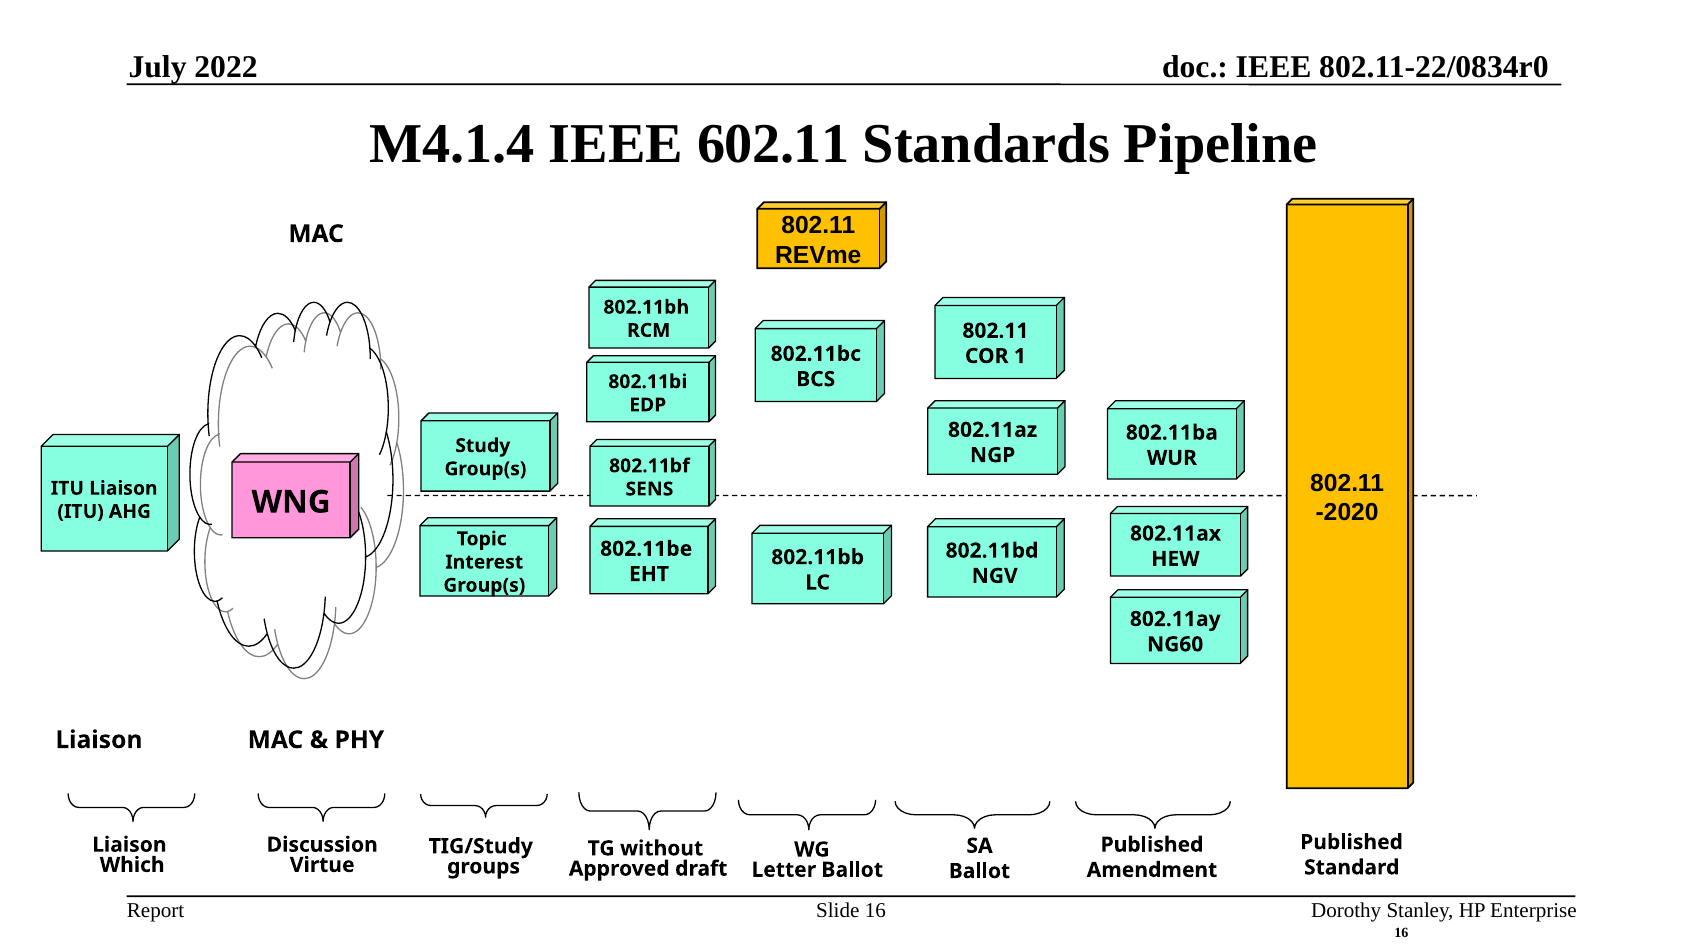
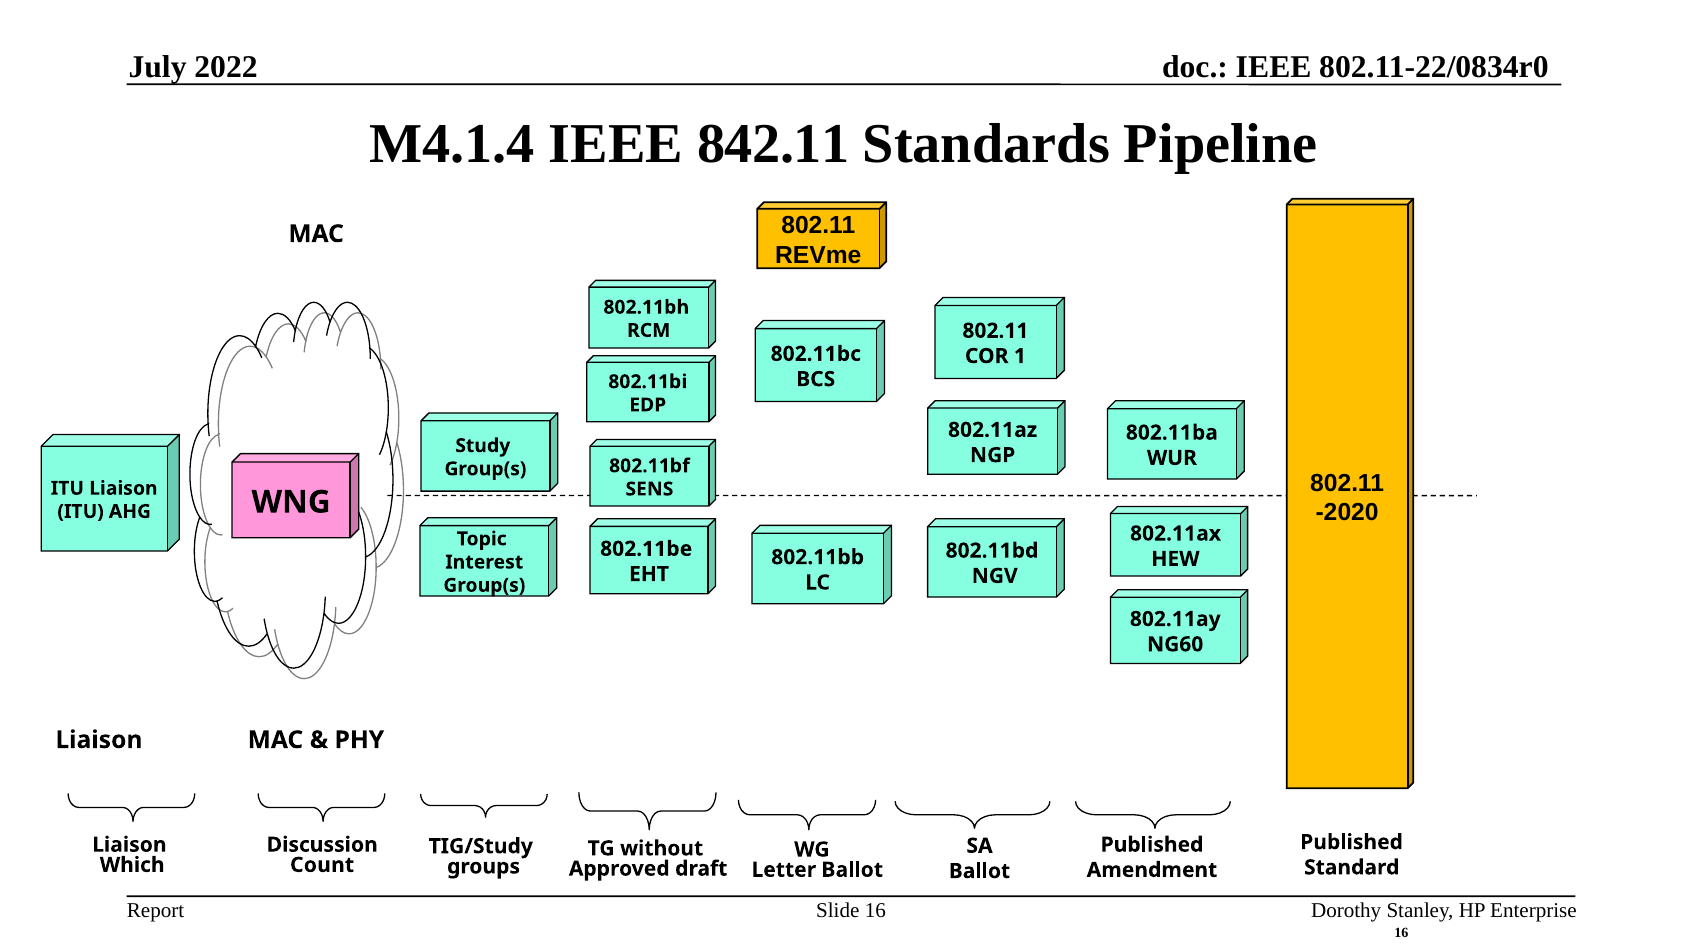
602.11: 602.11 -> 842.11 (773, 144)
Virtue: Virtue -> Count (322, 865)
